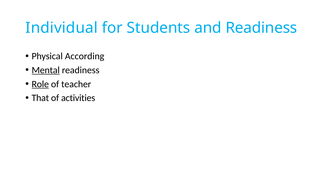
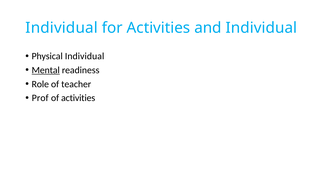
for Students: Students -> Activities (158, 28)
and Readiness: Readiness -> Individual (261, 28)
Physical According: According -> Individual (85, 56)
Role underline: present -> none (40, 84)
That: That -> Prof (40, 98)
